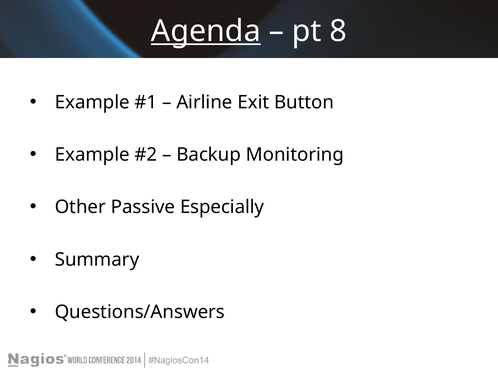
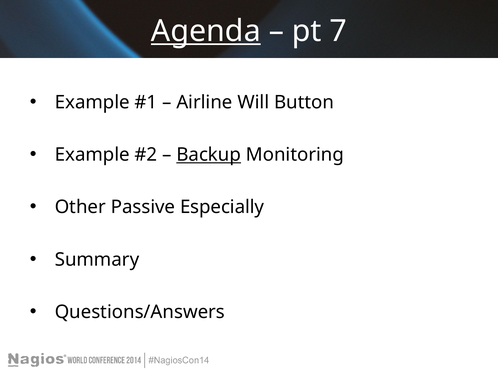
8: 8 -> 7 (338, 31)
Exit: Exit -> Will (253, 102)
Backup underline: none -> present (209, 155)
